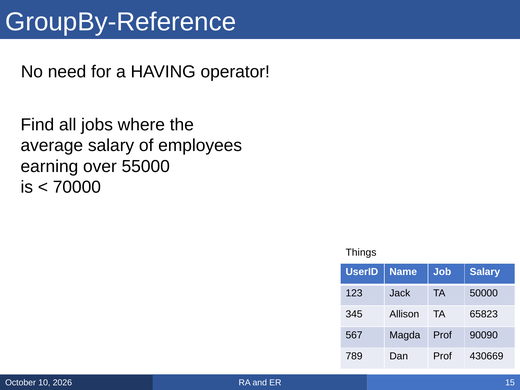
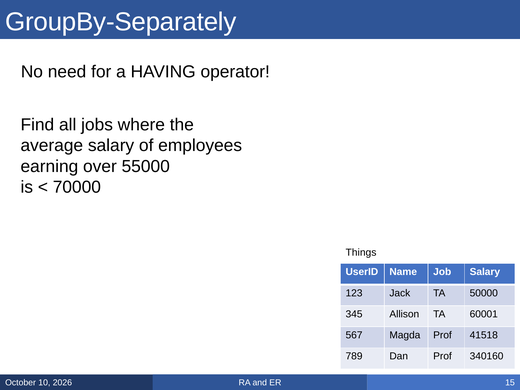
GroupBy-Reference: GroupBy-Reference -> GroupBy-Separately (121, 22)
65823: 65823 -> 60001 (484, 314)
90090: 90090 -> 41518 (484, 335)
430669: 430669 -> 340160 (487, 356)
